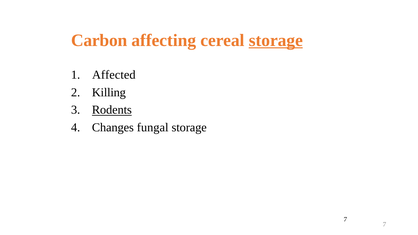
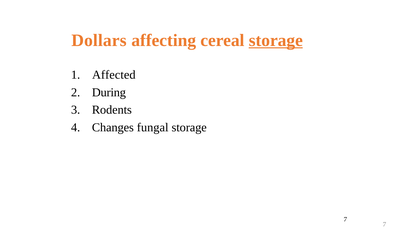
Carbon: Carbon -> Dollars (99, 40)
Killing: Killing -> During (109, 93)
Rodents underline: present -> none (112, 110)
